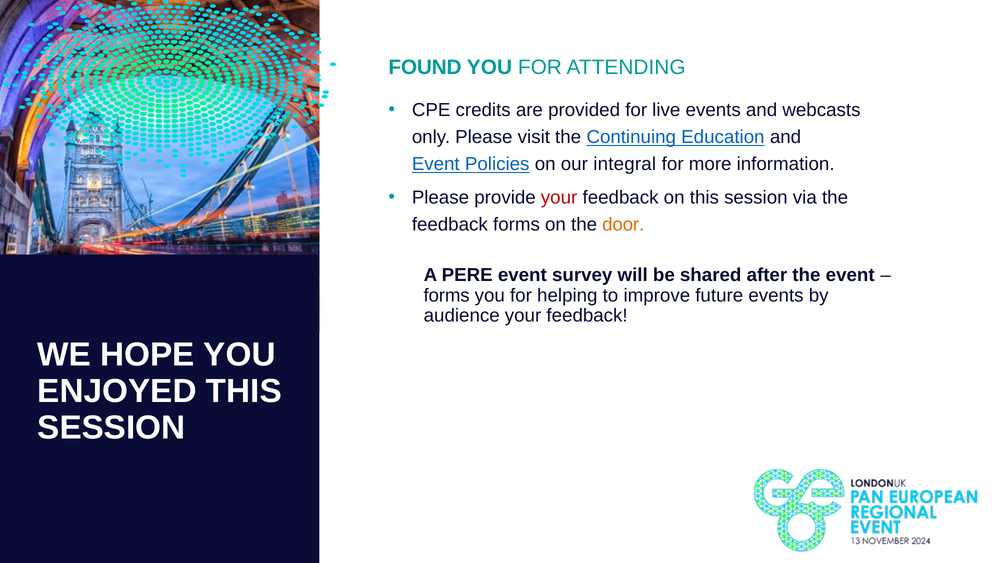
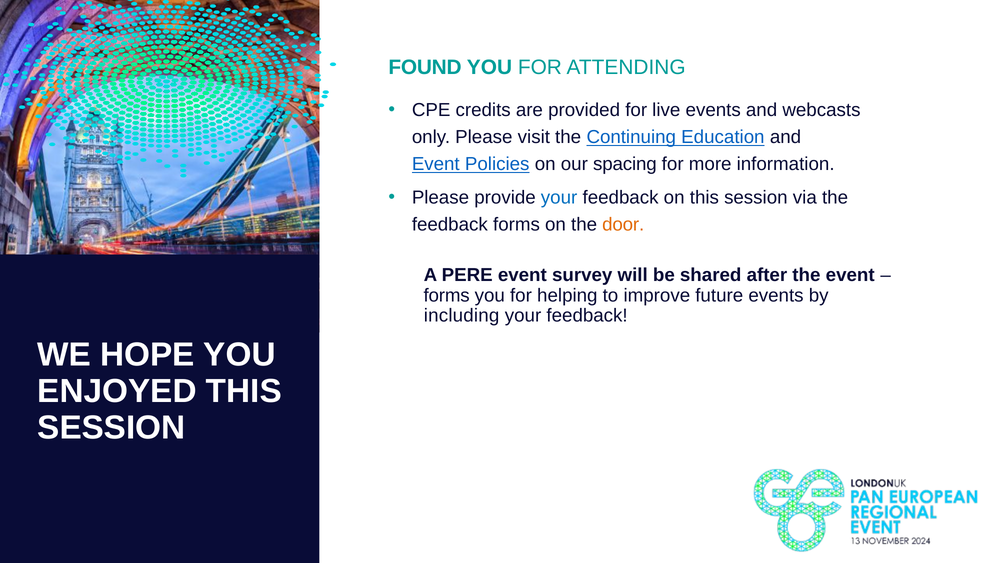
integral: integral -> spacing (625, 164)
your colour: red -> blue (559, 197)
audience: audience -> including (462, 315)
